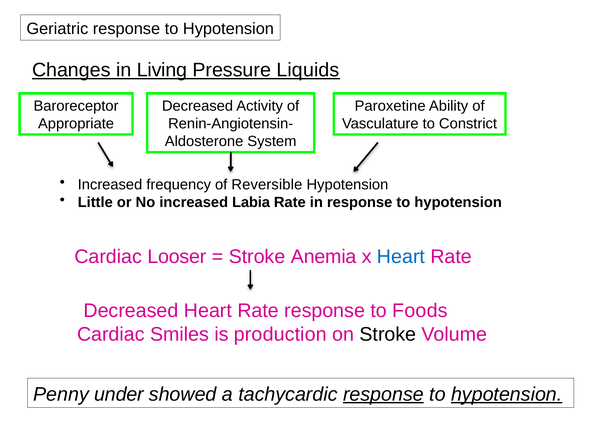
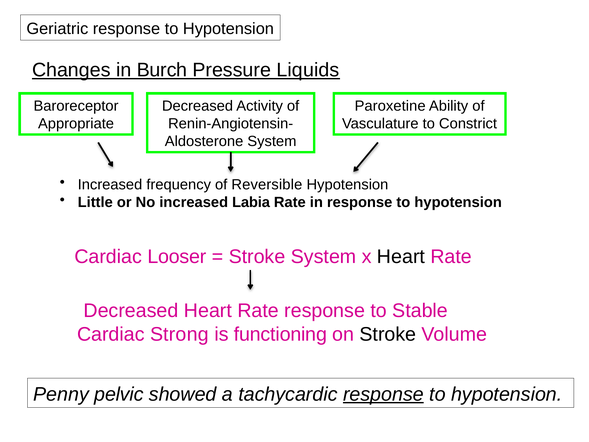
Living: Living -> Burch (162, 70)
Stroke Anemia: Anemia -> System (324, 257)
Heart colour: blue -> black (401, 257)
Foods: Foods -> Stable (420, 311)
Smiles: Smiles -> Strong (179, 334)
production: production -> functioning (280, 334)
under: under -> pelvic (119, 394)
hypotension underline: present -> none (507, 394)
